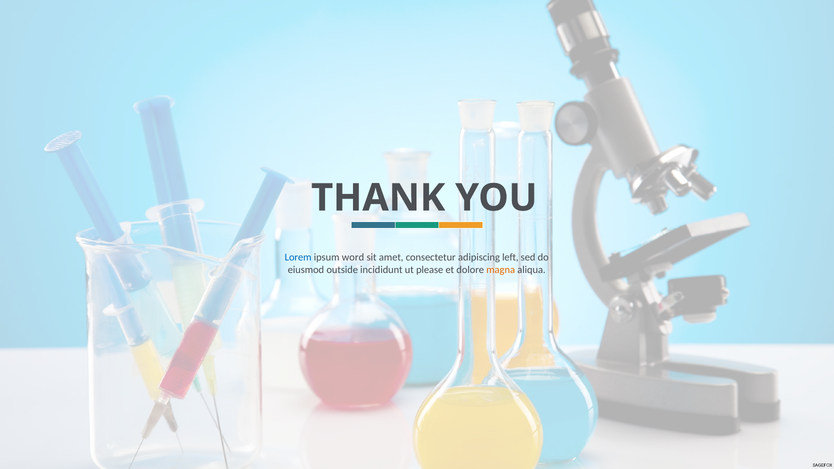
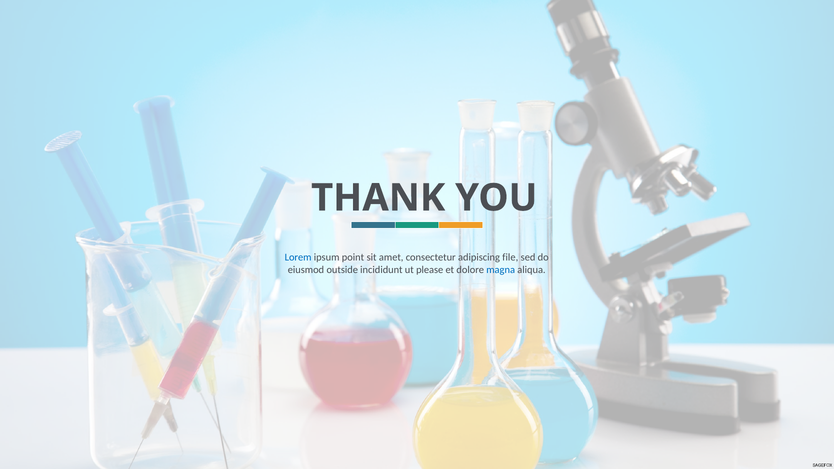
word: word -> point (353, 257)
left: left -> file (510, 257)
magna colour: orange -> blue (501, 270)
